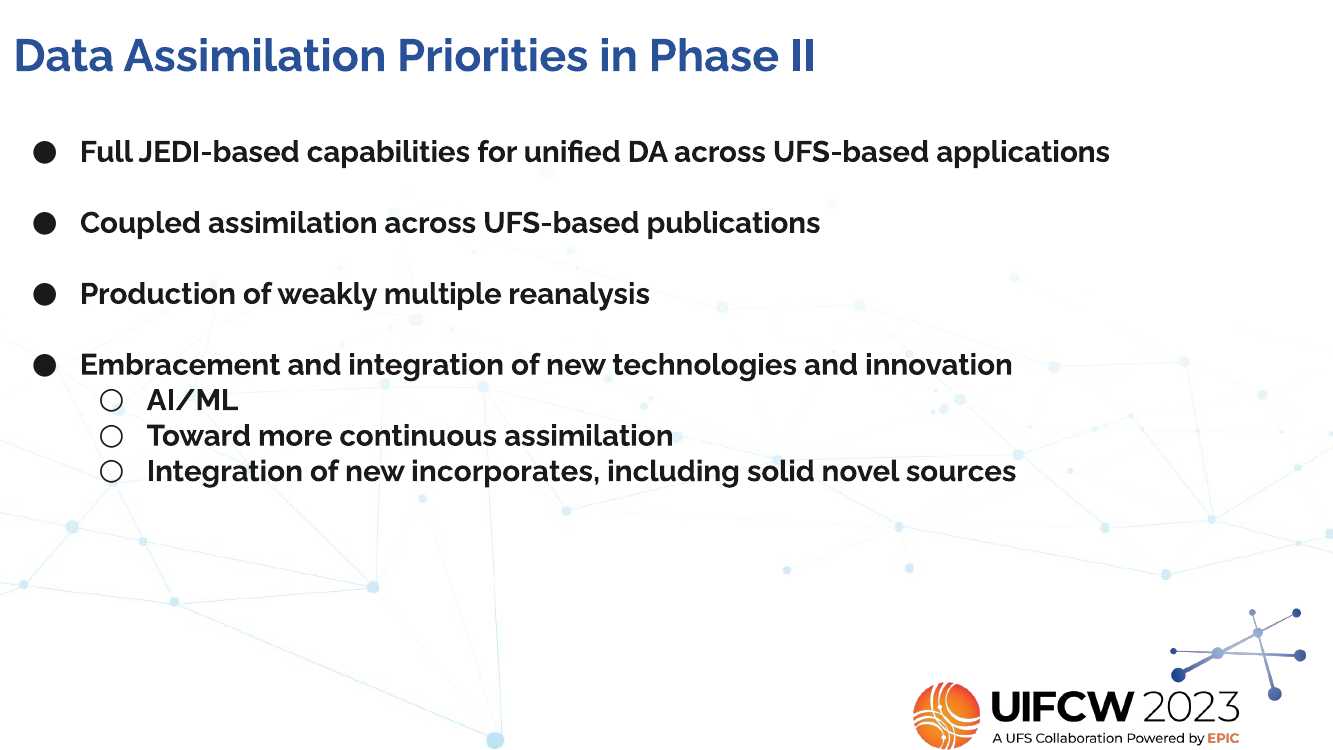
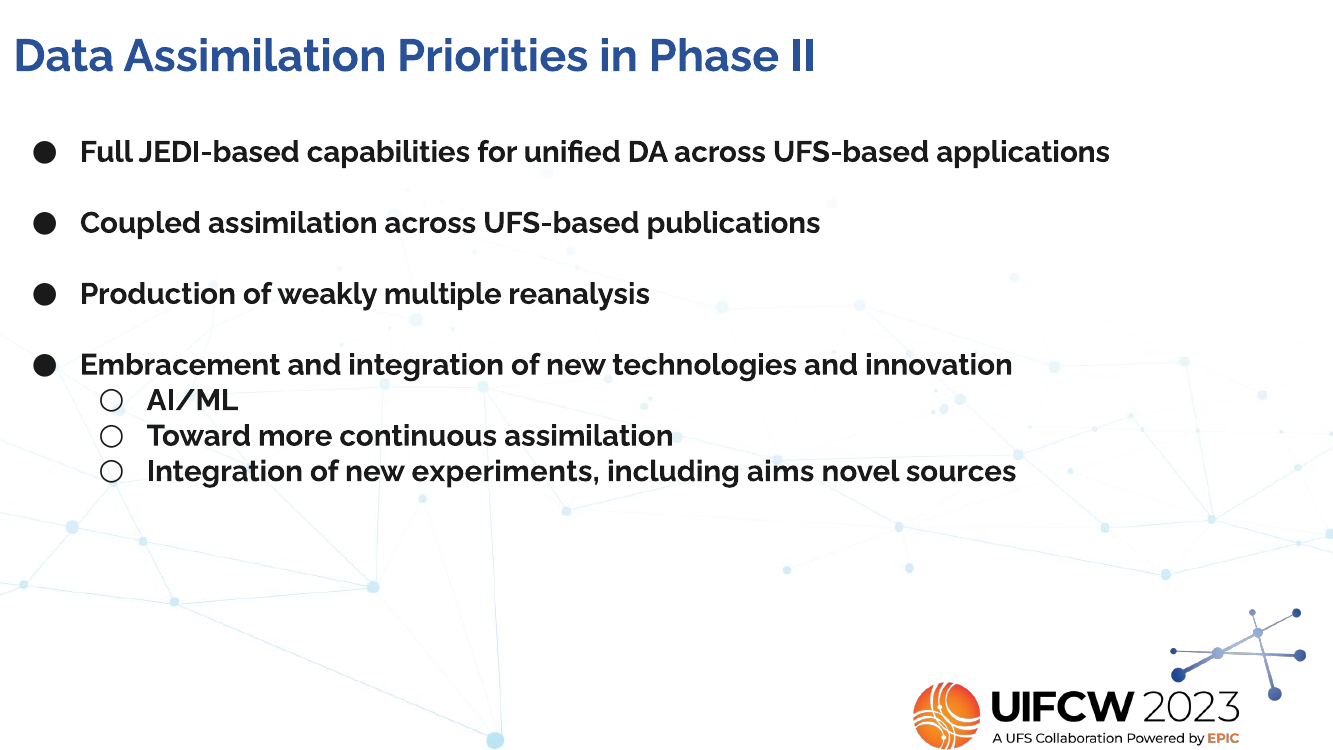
incorporates: incorporates -> experiments (506, 471)
solid: solid -> aims (781, 471)
